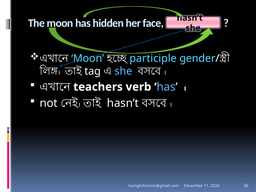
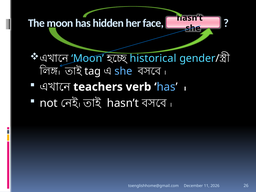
participle: participle -> historical (153, 58)
